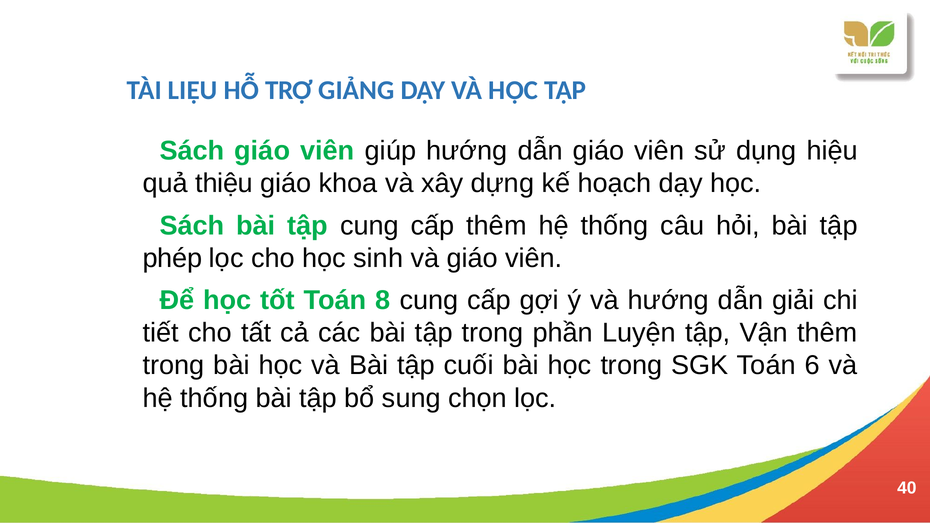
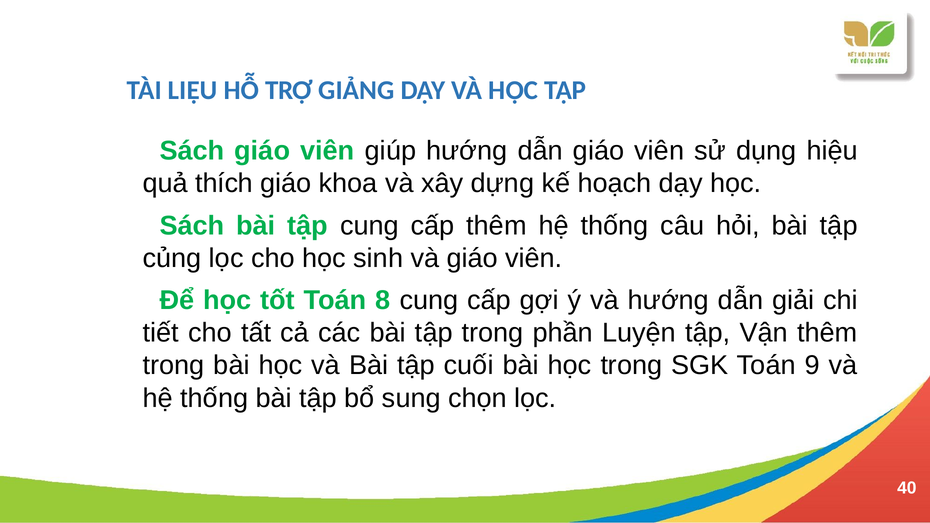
thiệu: thiệu -> thích (224, 183)
phép: phép -> củng (172, 258)
6: 6 -> 9 (812, 366)
